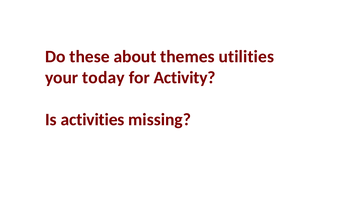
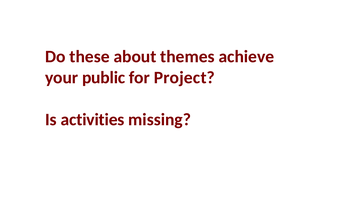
utilities: utilities -> achieve (246, 57)
today: today -> public (104, 78)
Activity: Activity -> Project (184, 78)
